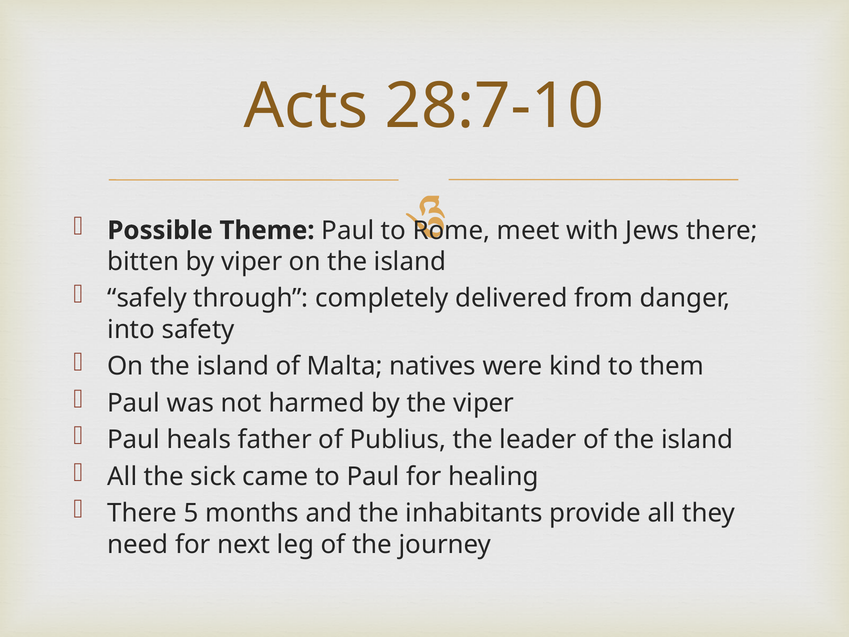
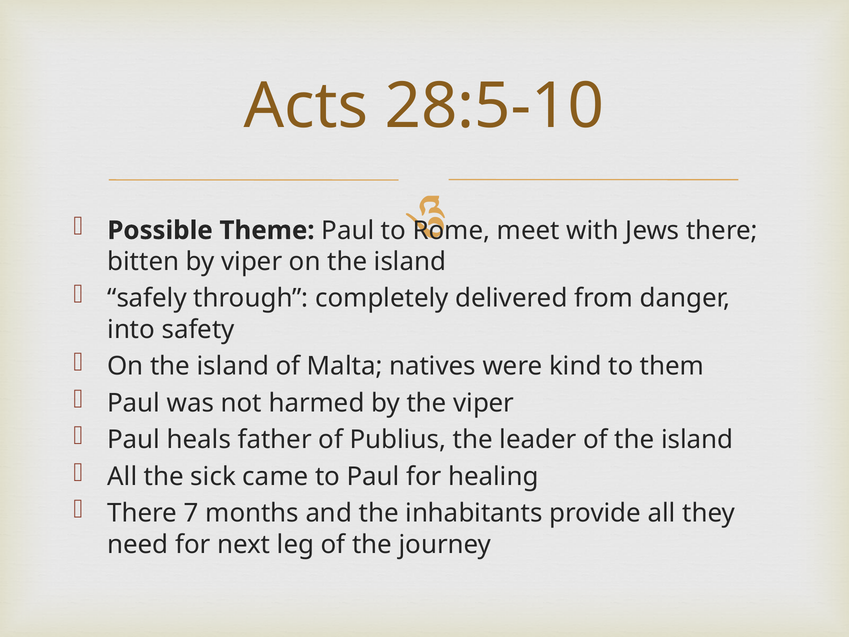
28:7-10: 28:7-10 -> 28:5-10 (494, 106)
5: 5 -> 7 (191, 513)
